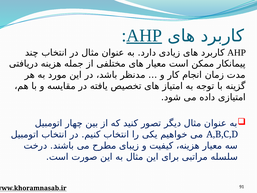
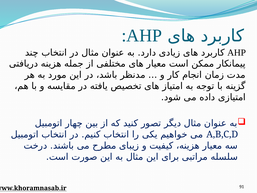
AHP underline: present -> none (144, 36)
